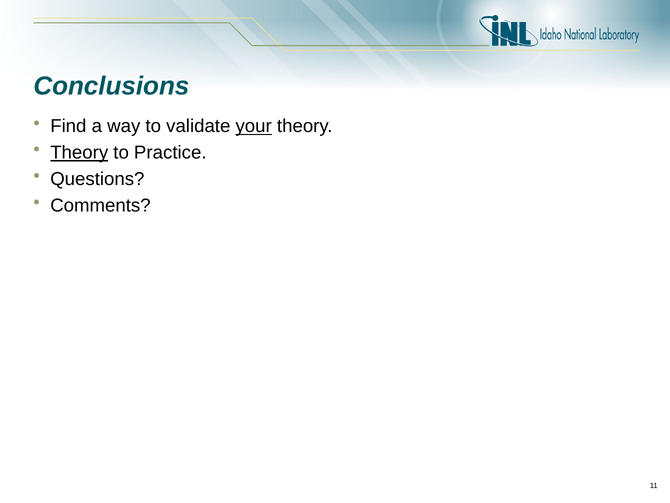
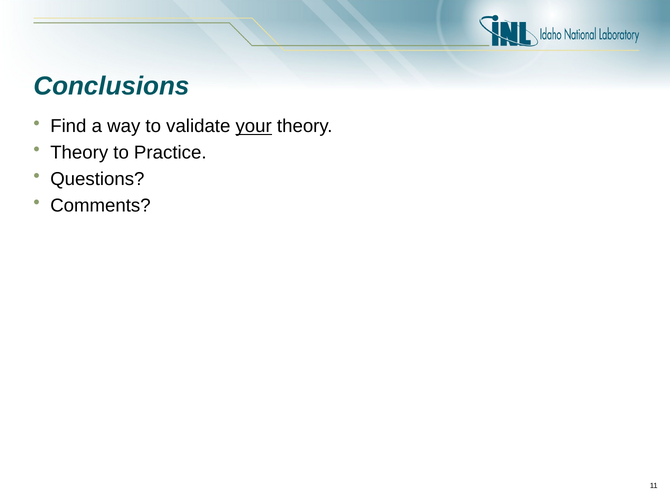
Theory underline: present -> none (79, 153)
